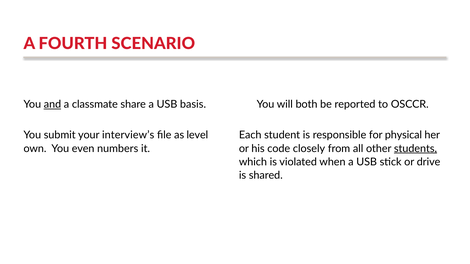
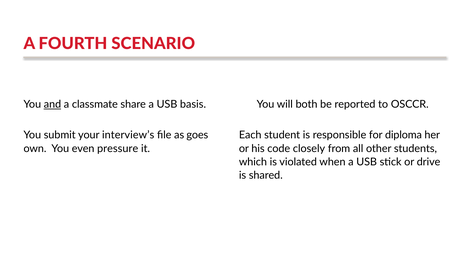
level: level -> goes (197, 135)
physical: physical -> diploma (403, 135)
numbers: numbers -> pressure (118, 149)
students underline: present -> none (415, 149)
